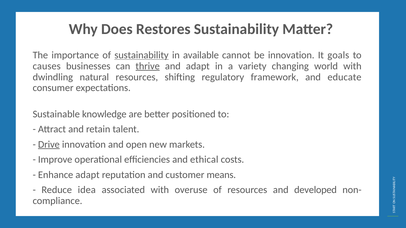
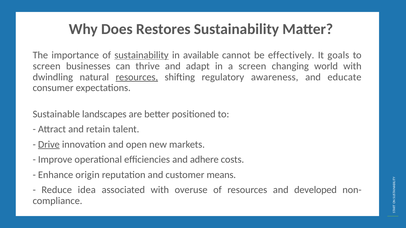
be innovation: innovation -> effectively (291, 55)
causes: causes -> screen (47, 66)
thrive underline: present -> none (148, 66)
a variety: variety -> screen (252, 66)
resources underline: none -> present (137, 77)
framework: framework -> awareness (275, 77)
knowledge: knowledge -> landscapes (104, 114)
ethical: ethical -> adhere (204, 160)
Enhance adapt: adapt -> origin (88, 175)
